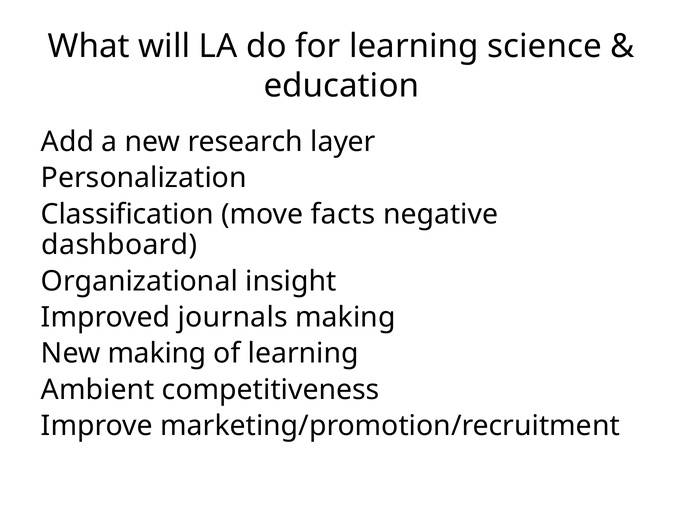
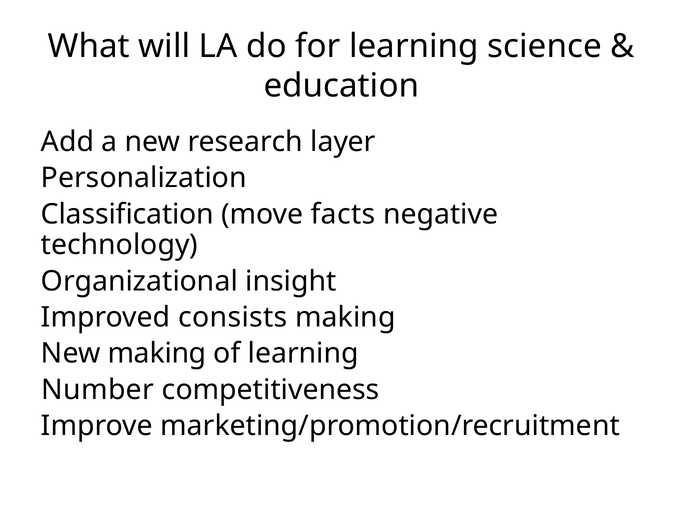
dashboard: dashboard -> technology (119, 245)
journals: journals -> consists (233, 318)
Ambient: Ambient -> Number (98, 390)
